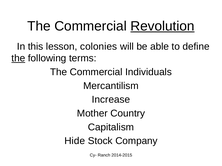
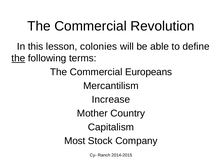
Revolution underline: present -> none (162, 26)
Individuals: Individuals -> Europeans (149, 72)
Hide: Hide -> Most (75, 141)
